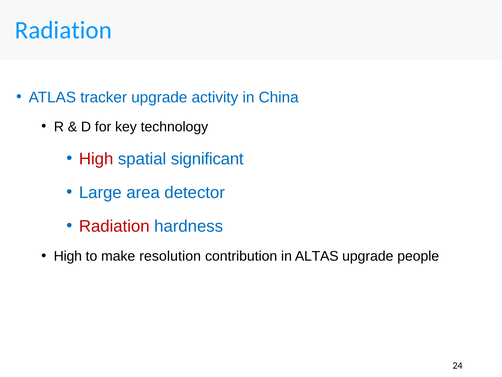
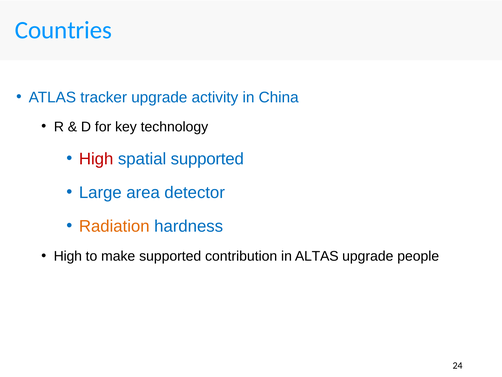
Radiation: Radiation -> Countries (63, 30)
spatial significant: significant -> supported (207, 159)
Radiation colour: red -> orange (114, 226)
make resolution: resolution -> supported (170, 256)
